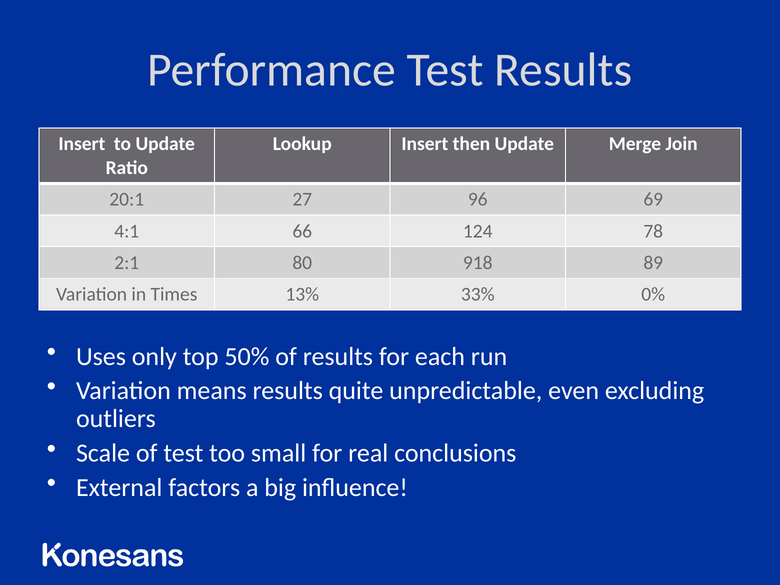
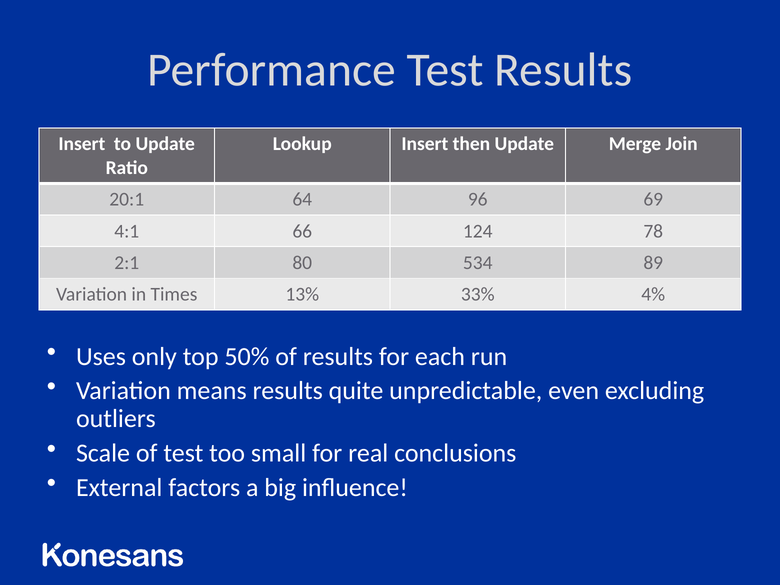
27: 27 -> 64 (302, 199)
918: 918 -> 534 (478, 263)
0%: 0% -> 4% (653, 294)
